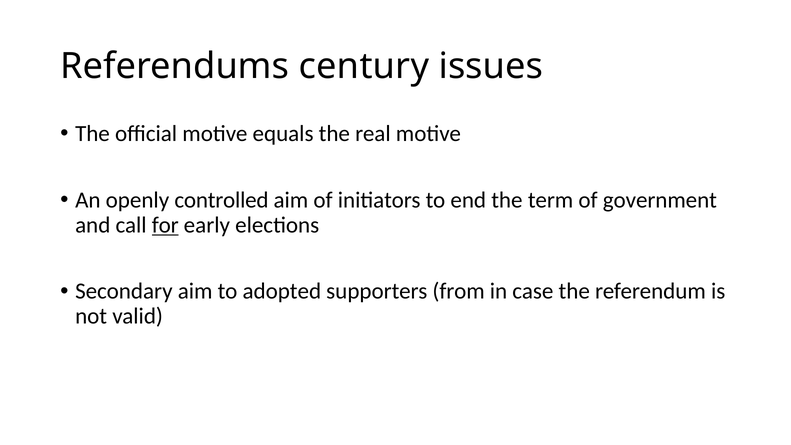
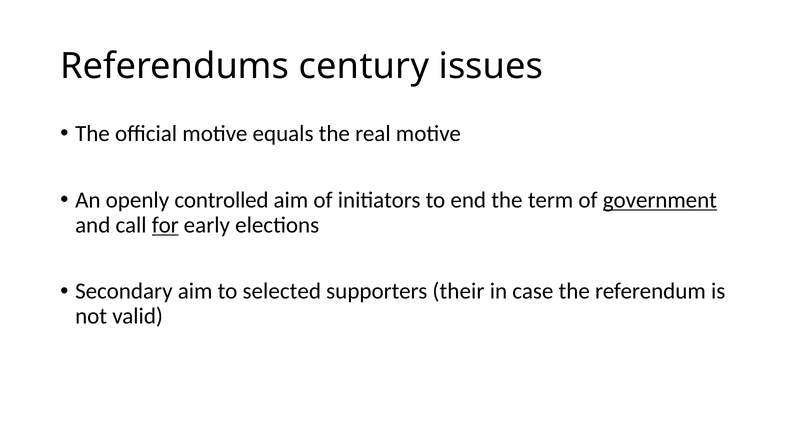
government underline: none -> present (660, 200)
adopted: adopted -> selected (282, 291)
from: from -> their (459, 291)
